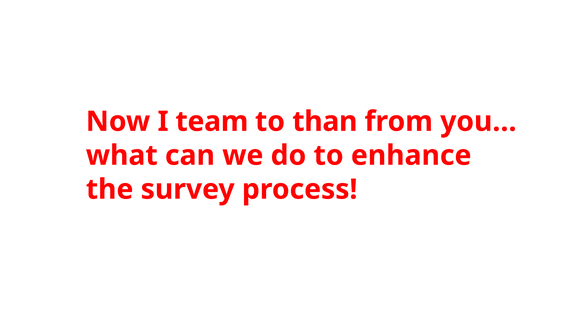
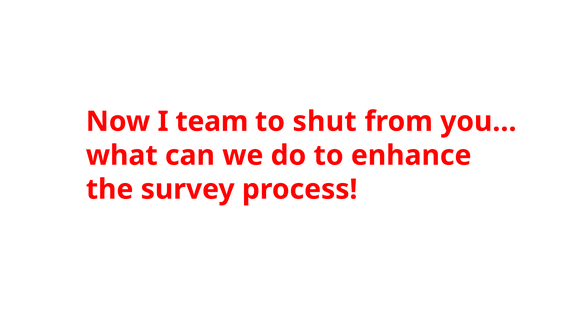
than: than -> shut (325, 122)
